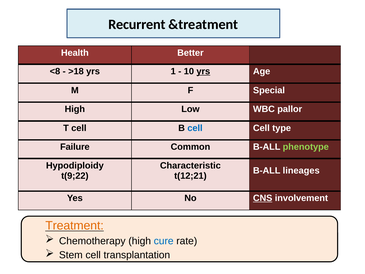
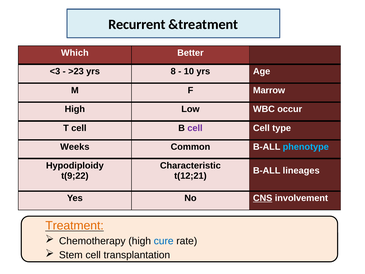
Health: Health -> Which (75, 53)
<8: <8 -> <3 (55, 71)
>18: >18 -> >23 (76, 71)
1: 1 -> 8 (173, 71)
yrs underline: present -> none (203, 71)
Special: Special -> Marrow (269, 90)
pallor: pallor -> occur (290, 109)
cell colour: blue -> purple (195, 128)
Failure: Failure -> Weeks (75, 147)
phenotype colour: light green -> light blue (306, 147)
